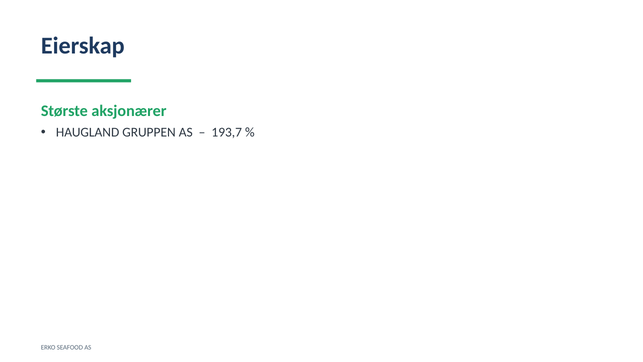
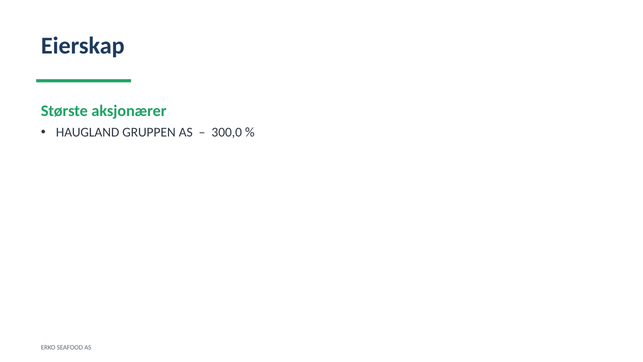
193,7: 193,7 -> 300,0 (227, 132)
